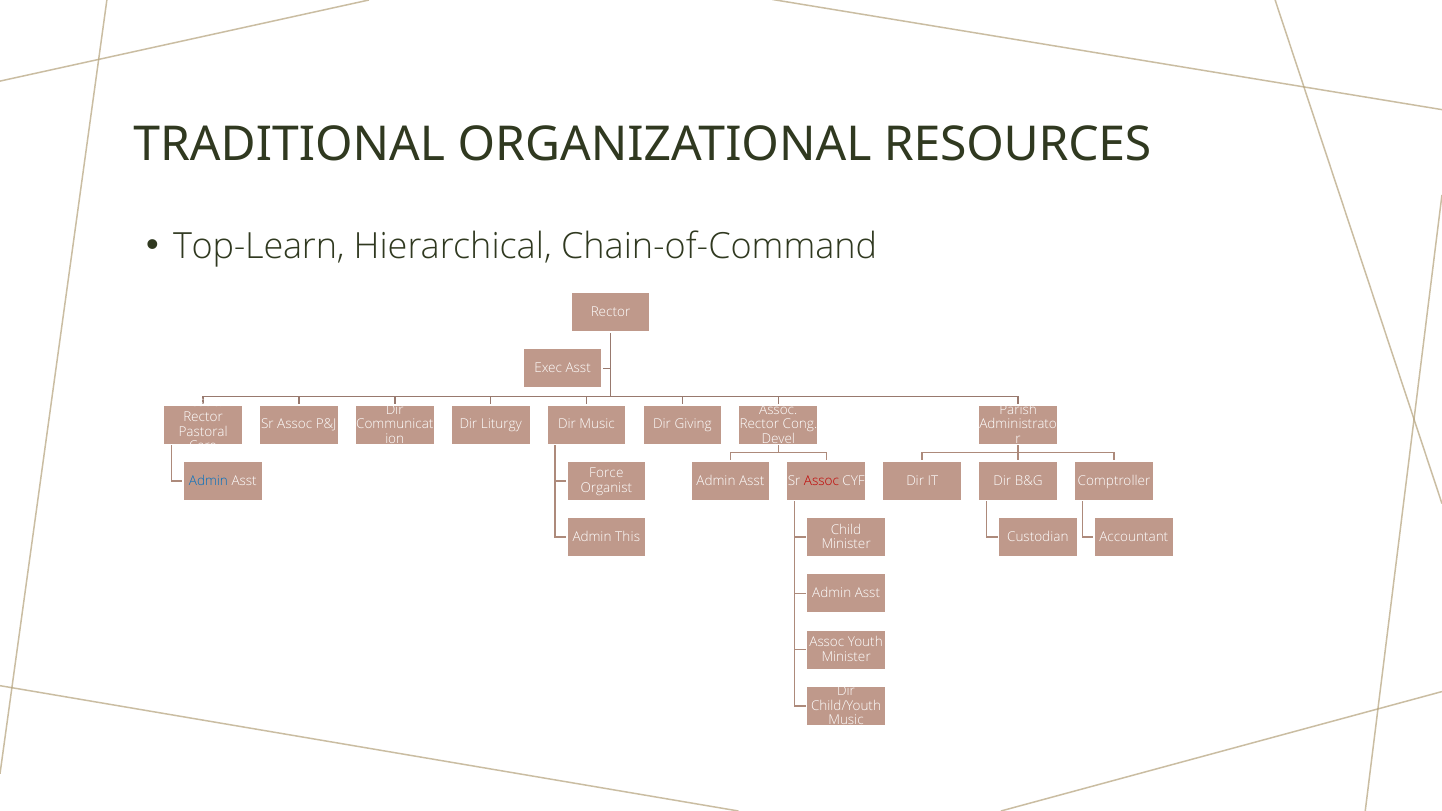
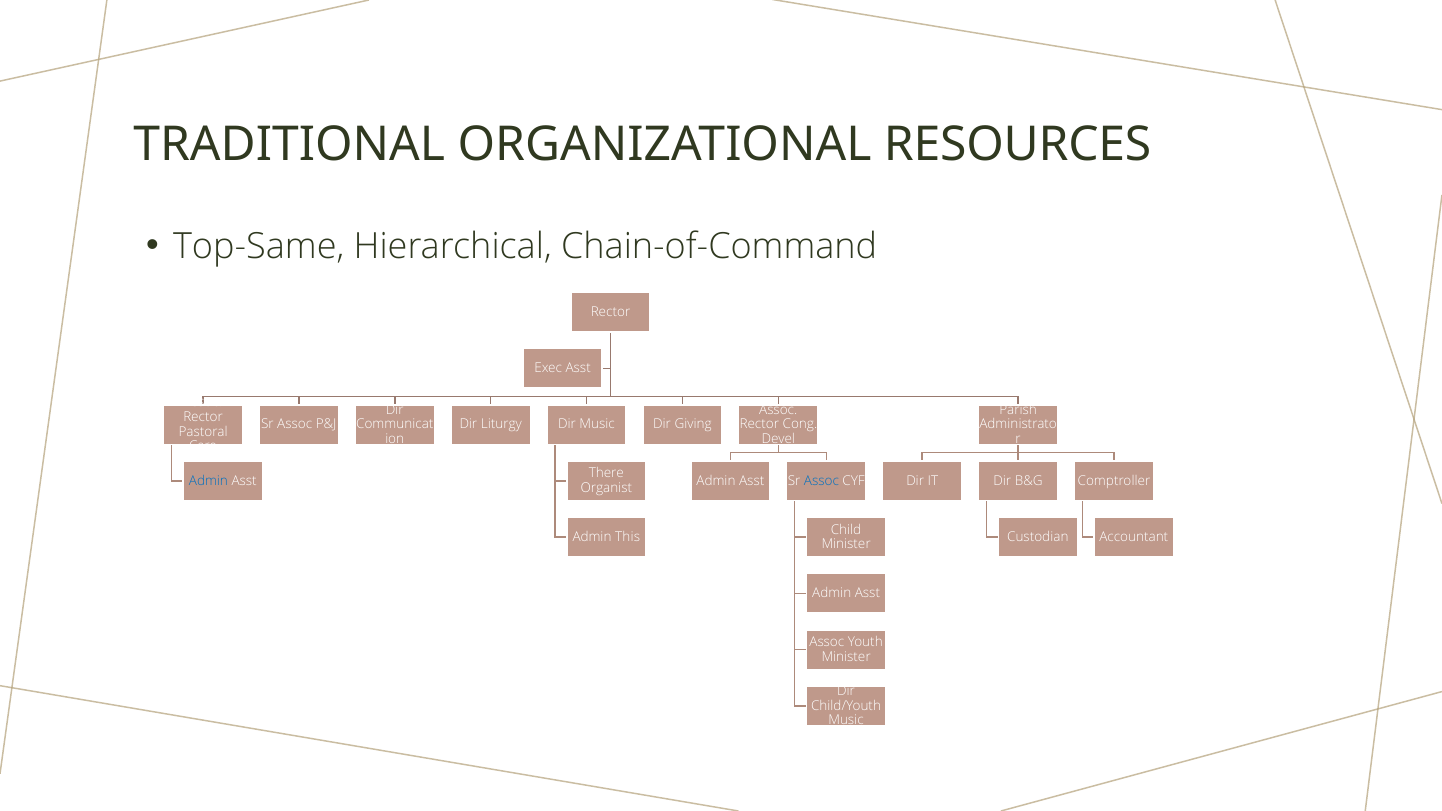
Top-Learn: Top-Learn -> Top-Same (259, 247)
Force: Force -> There (606, 474)
Assoc colour: red -> blue (821, 481)
